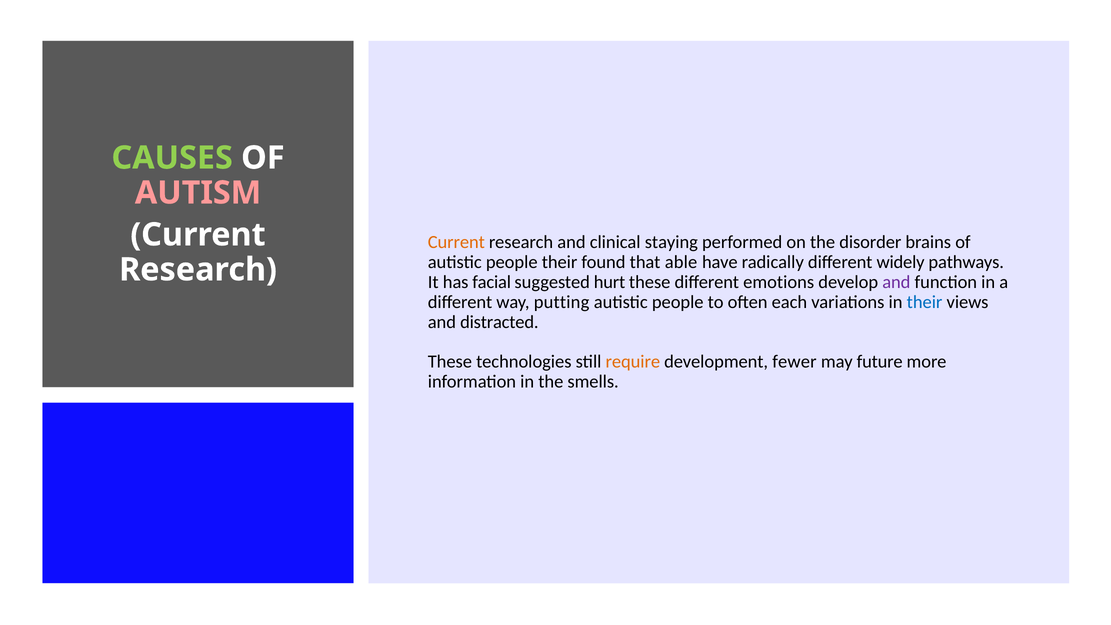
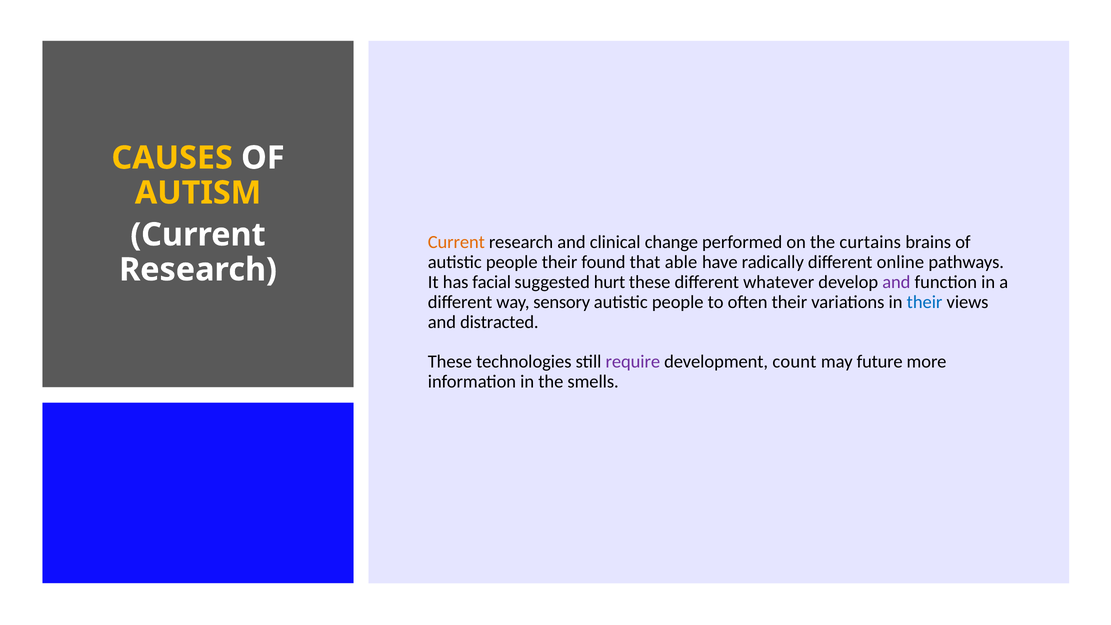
CAUSES colour: light green -> yellow (172, 158)
AUTISM colour: pink -> yellow (198, 193)
staying: staying -> change (671, 242)
disorder: disorder -> curtains (870, 242)
widely: widely -> online (900, 262)
emotions: emotions -> whatever (779, 282)
putting: putting -> sensory (562, 302)
often each: each -> their (789, 302)
require colour: orange -> purple (633, 362)
fewer: fewer -> count (794, 362)
